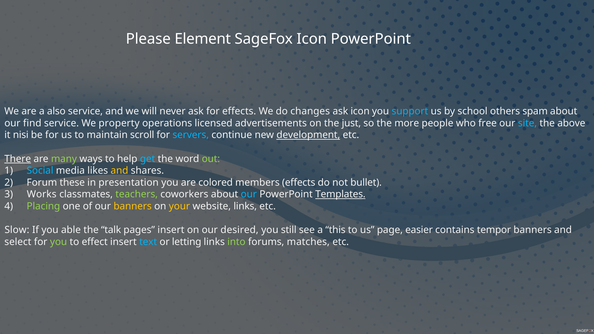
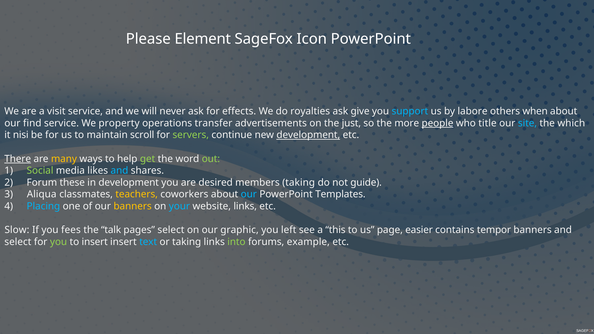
also: also -> visit (56, 111)
changes: changes -> royalties (310, 111)
ask icon: icon -> give (360, 111)
school: school -> labore (473, 111)
spam: spam -> when (535, 111)
licensed: licensed -> transfer (214, 123)
people underline: none -> present (438, 123)
free: free -> title (487, 123)
above: above -> which (571, 123)
servers colour: light blue -> light green (191, 135)
many colour: light green -> yellow (64, 159)
get colour: light blue -> light green (148, 159)
Social colour: light blue -> light green (40, 171)
and colour: yellow -> light blue (119, 171)
in presentation: presentation -> development (129, 183)
colored: colored -> desired (216, 183)
members effects: effects -> taking (299, 183)
bullet: bullet -> guide (366, 183)
Works: Works -> Aliqua (42, 194)
teachers colour: light green -> yellow (137, 194)
Templates underline: present -> none (340, 194)
Placing colour: light green -> light blue (43, 206)
your colour: yellow -> light blue (179, 206)
able: able -> fees (71, 230)
pages insert: insert -> select (171, 230)
desired: desired -> graphic (240, 230)
still: still -> left (289, 230)
to effect: effect -> insert (95, 242)
or letting: letting -> taking (187, 242)
matches: matches -> example (308, 242)
